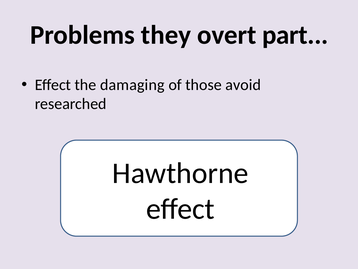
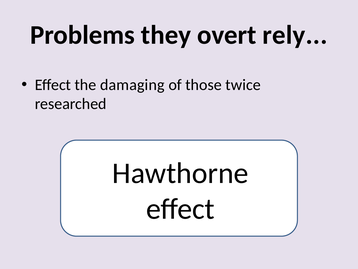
part: part -> rely (295, 35)
avoid: avoid -> twice (243, 85)
